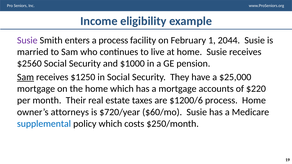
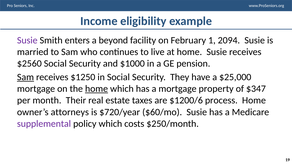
a process: process -> beyond (113, 40)
2044: 2044 -> 2094 (229, 40)
home underline: none -> present (97, 89)
accounts: accounts -> property (216, 89)
$220: $220 -> $347 (256, 89)
supplemental colour: blue -> purple (44, 124)
